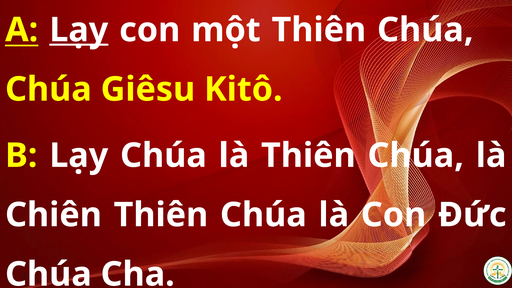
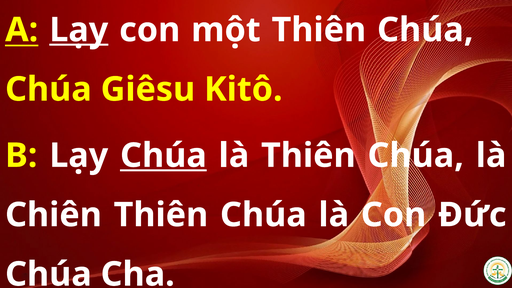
Chúa underline: none -> present (163, 156)
